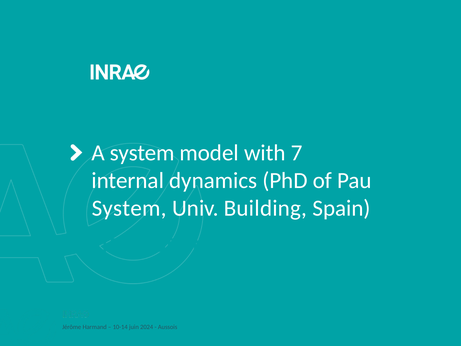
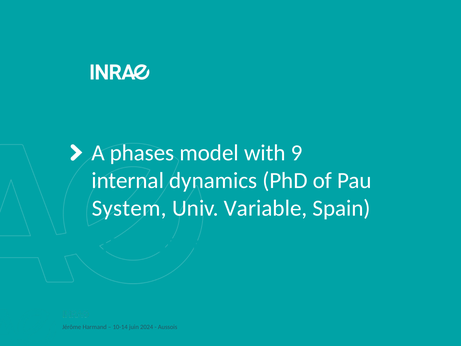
A system: system -> phases (142, 153)
7: 7 -> 9 (297, 153)
Building: Building -> Variable (266, 208)
